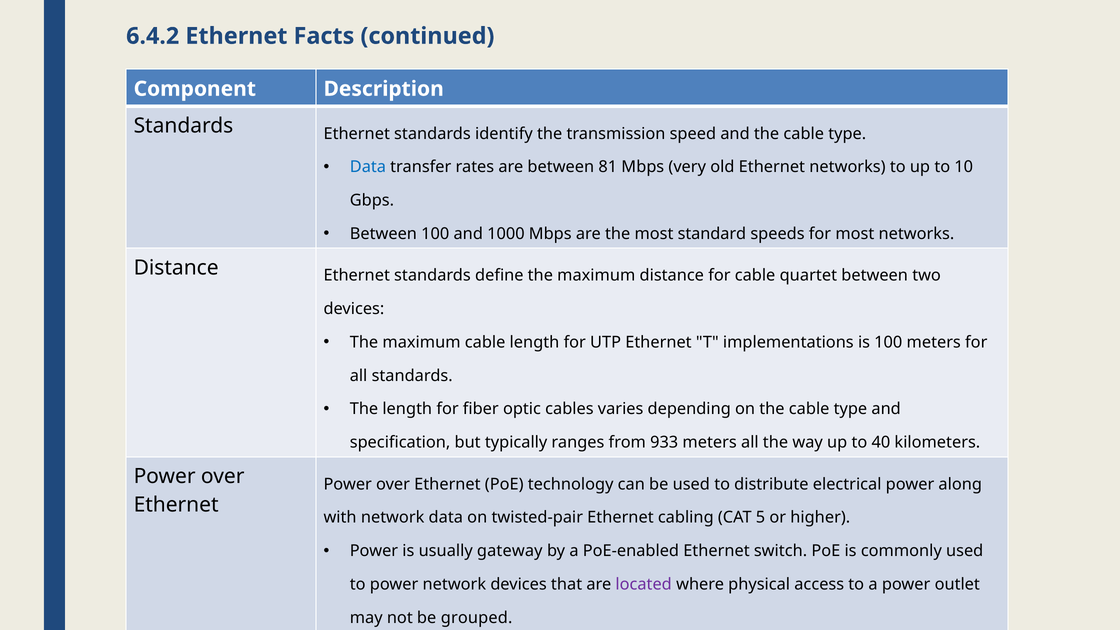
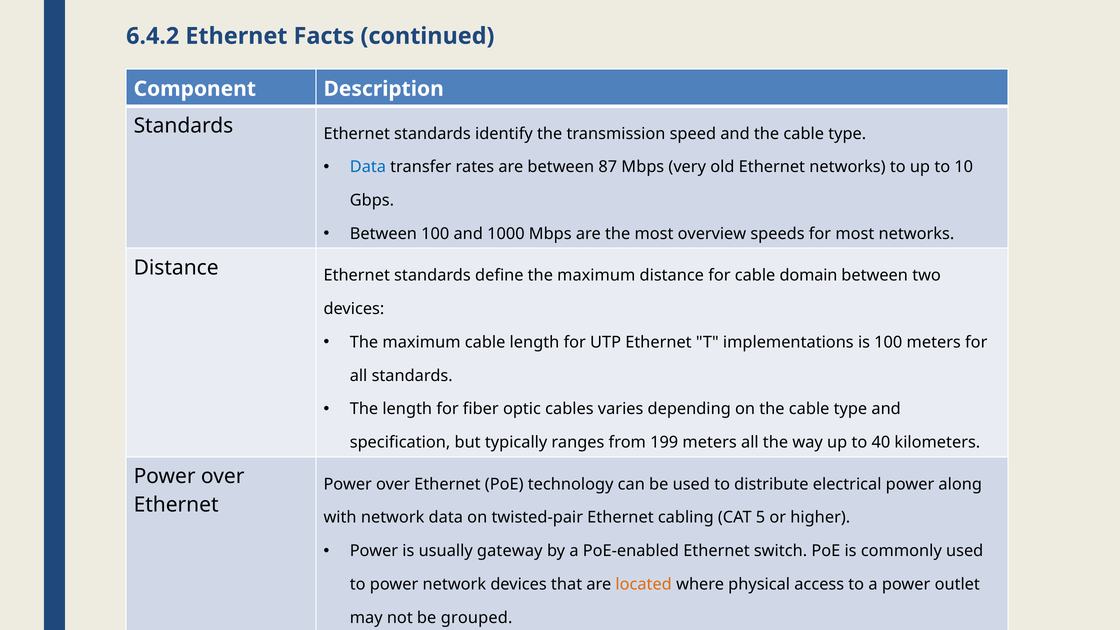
81: 81 -> 87 (608, 167)
standard: standard -> overview (712, 234)
quartet: quartet -> domain (808, 276)
933: 933 -> 199 (664, 442)
located colour: purple -> orange (644, 584)
